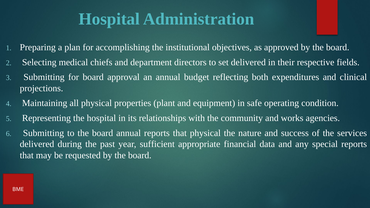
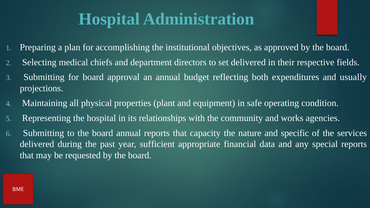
clinical: clinical -> usually (353, 77)
that physical: physical -> capacity (205, 133)
success: success -> specific (295, 133)
